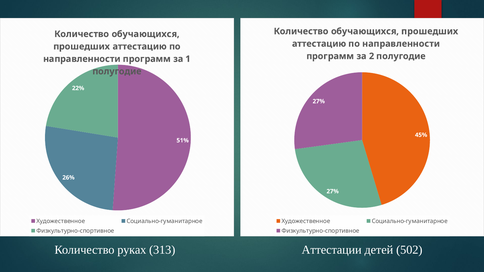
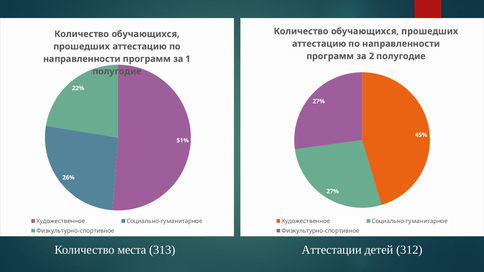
502: 502 -> 312 (409, 250)
руках: руках -> места (132, 250)
